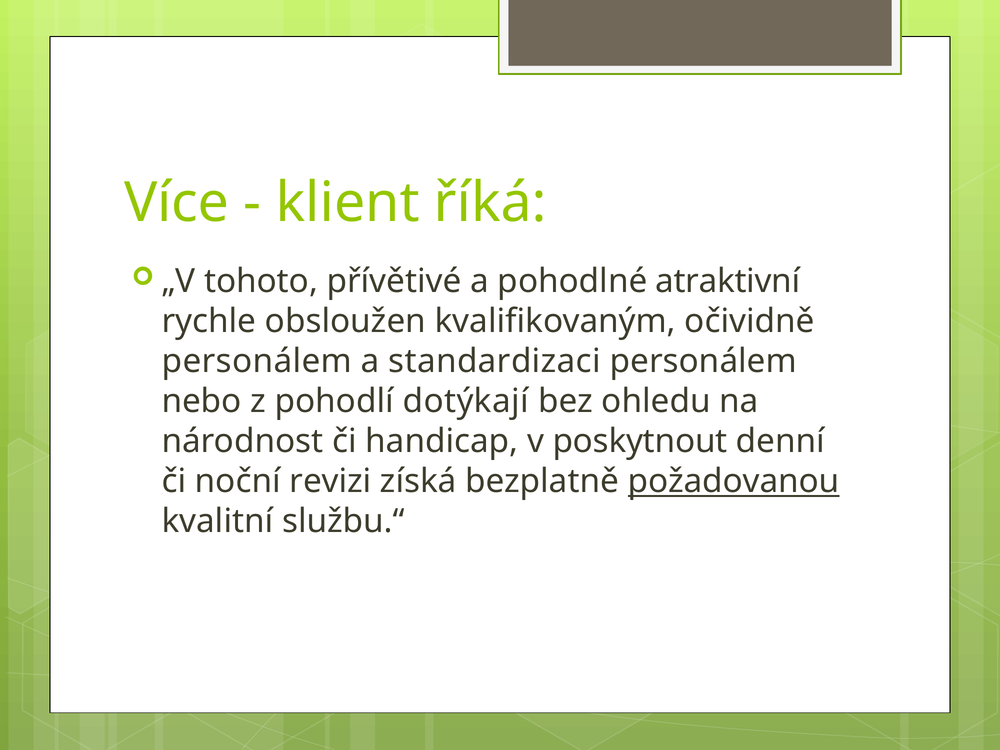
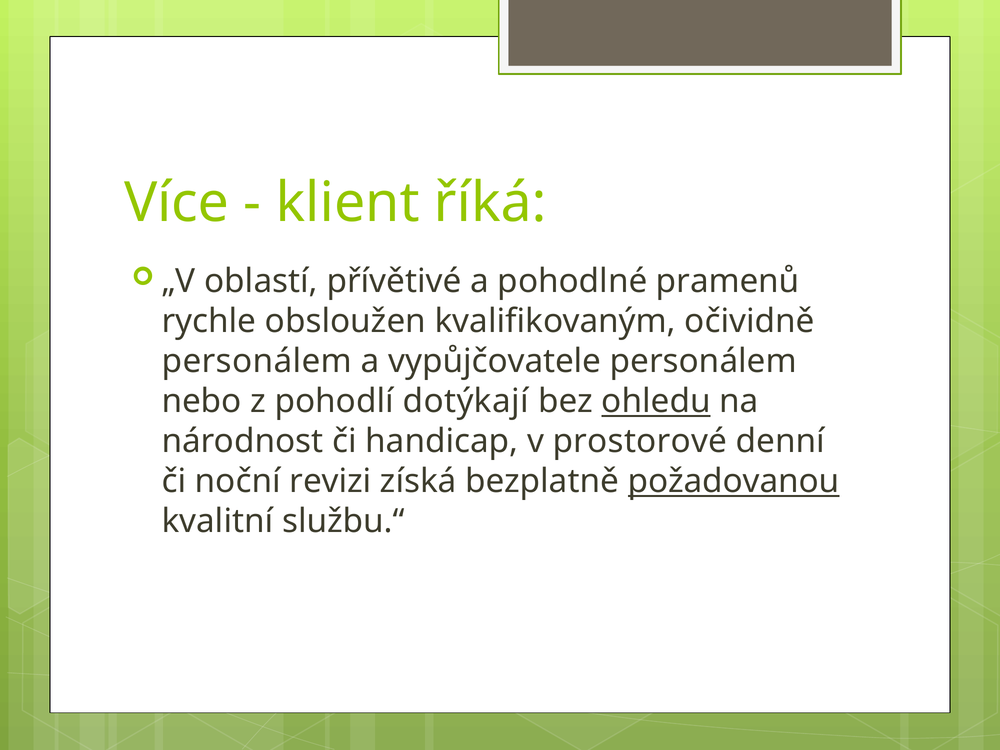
tohoto: tohoto -> oblastí (261, 281)
atraktivní: atraktivní -> pramenů (728, 281)
standardizaci: standardizaci -> vypůjčovatele (495, 361)
ohledu underline: none -> present (656, 401)
poskytnout: poskytnout -> prostorové (640, 441)
